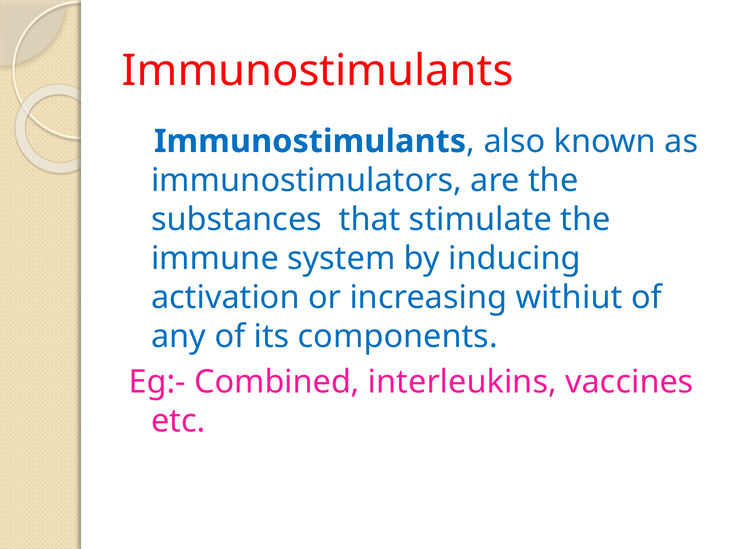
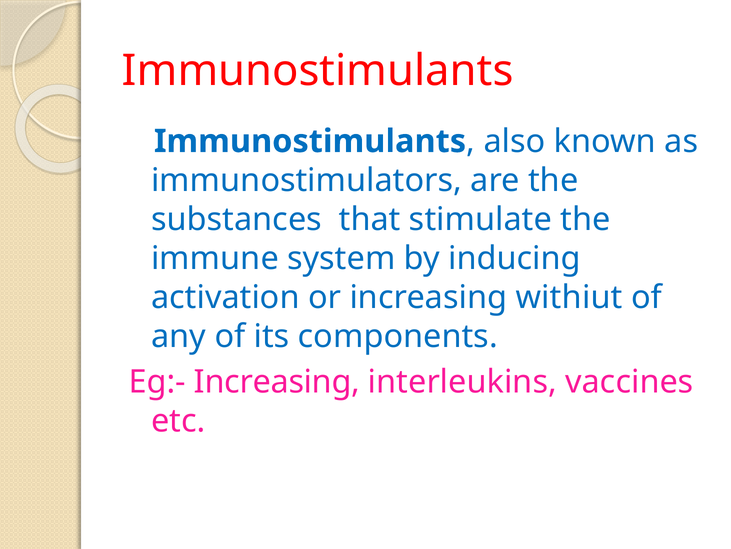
Eg:- Combined: Combined -> Increasing (277, 381)
